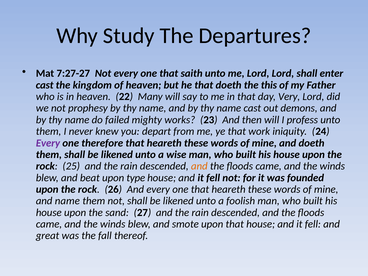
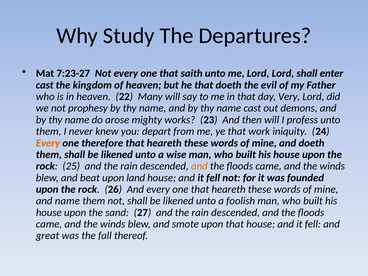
7:27-27: 7:27-27 -> 7:23-27 (73, 73)
this: this -> evil (269, 85)
failed: failed -> arose (117, 120)
Every colour: purple -> orange (48, 143)
type: type -> land (136, 178)
